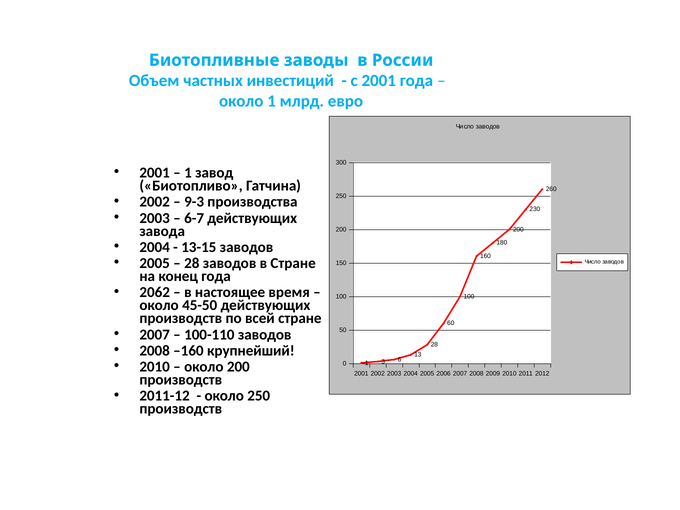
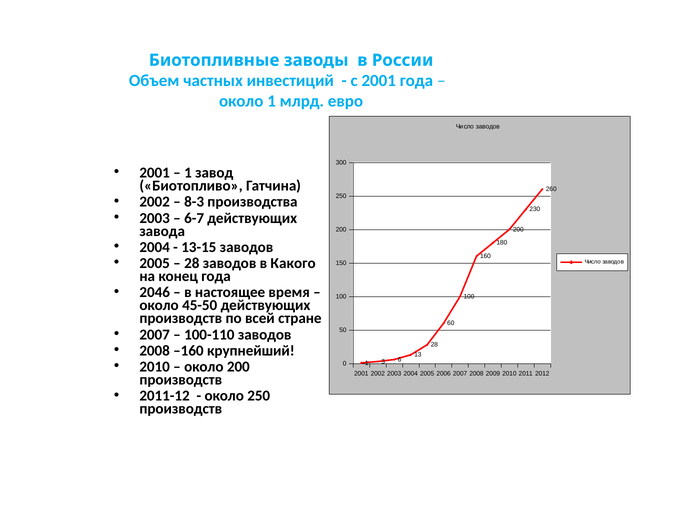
9-3: 9-3 -> 8-3 (194, 202)
в Стране: Стране -> Какого (293, 263)
2062: 2062 -> 2046 (155, 292)
